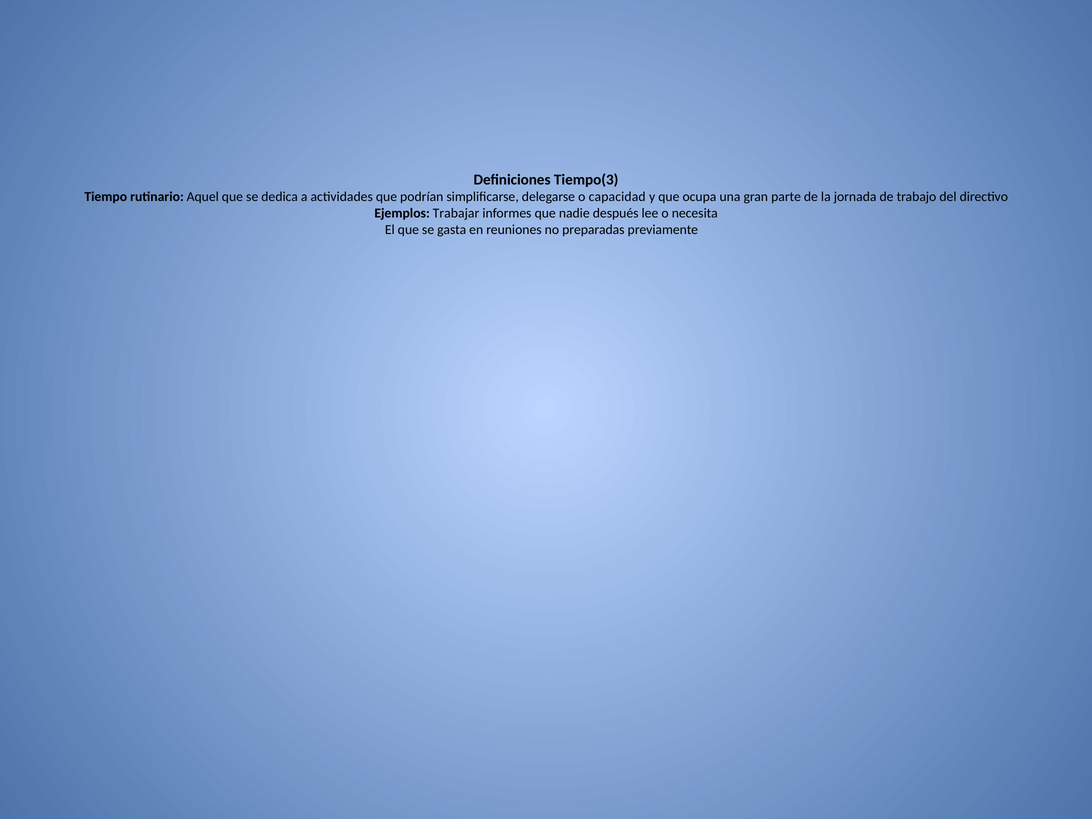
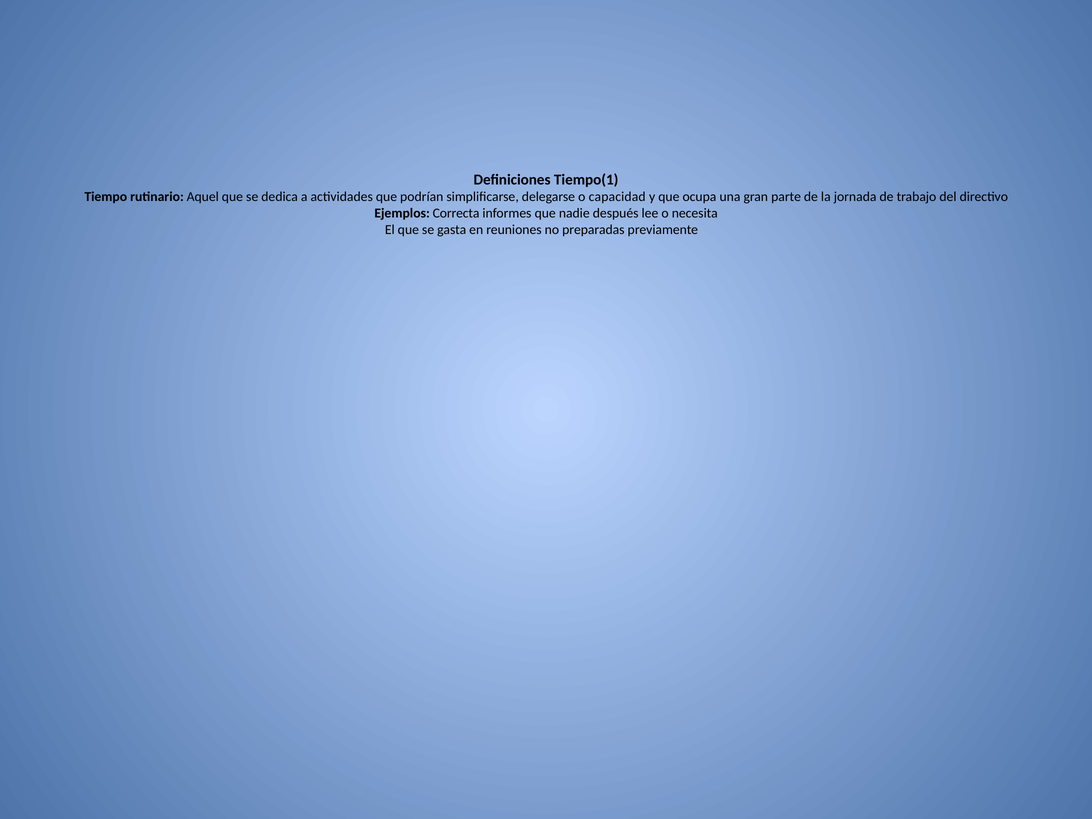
Tiempo(3: Tiempo(3 -> Tiempo(1 (586, 180)
Trabajar: Trabajar -> Correcta (456, 213)
